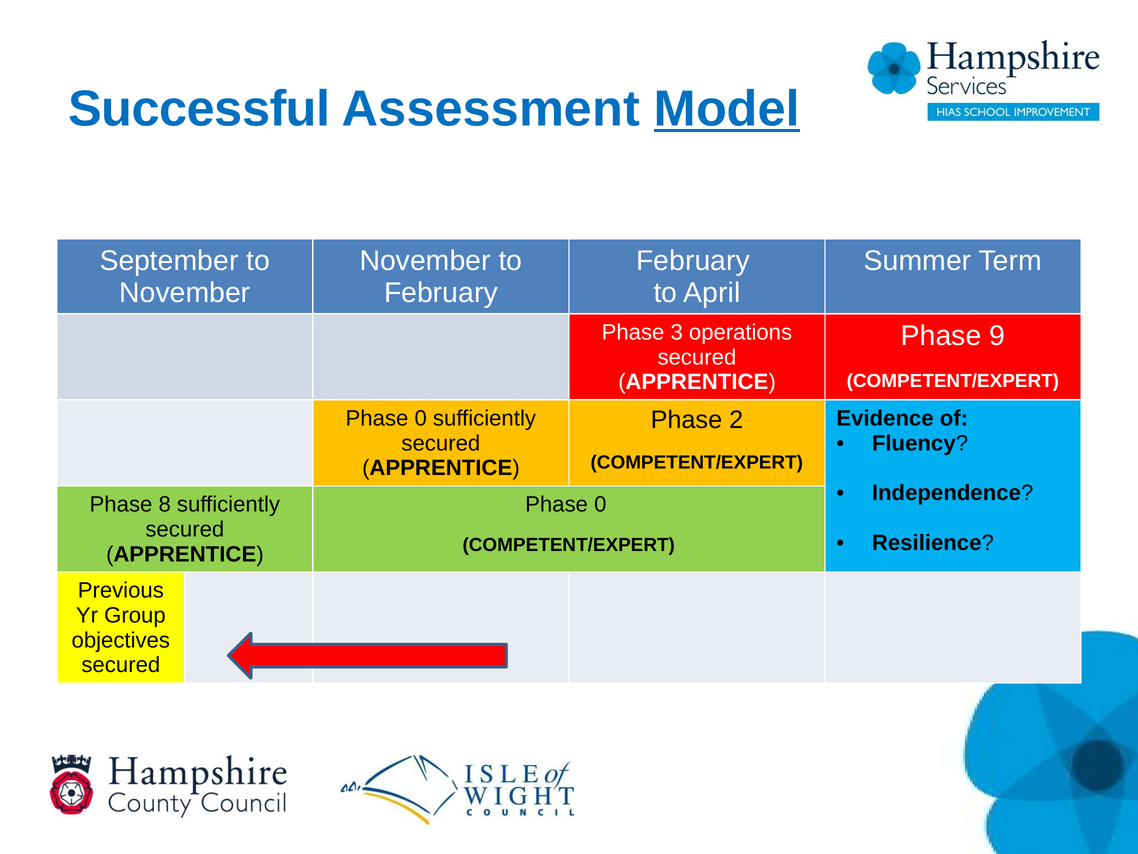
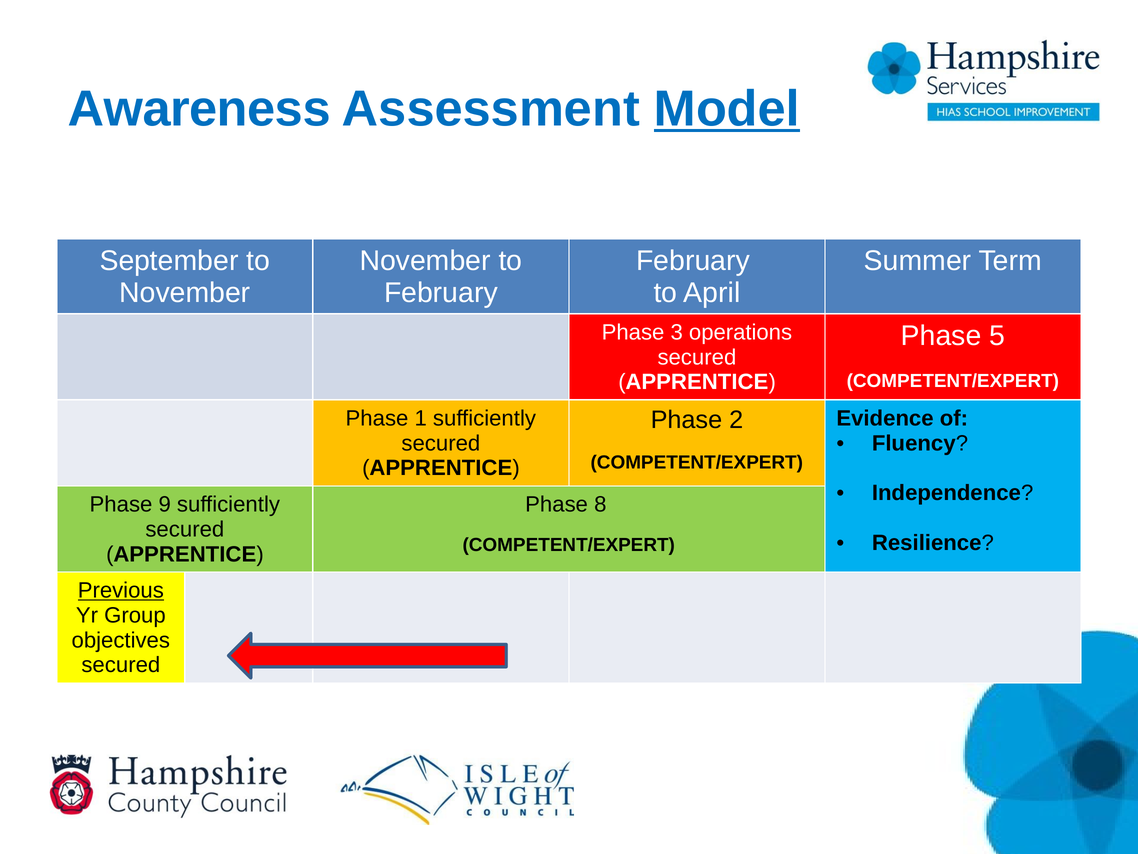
Successful: Successful -> Awareness (199, 109)
9: 9 -> 5 (997, 336)
0: 0 -> 1 (421, 418)
8: 8 -> 9 (165, 504)
0: 0 -> 8 (600, 504)
Previous underline: none -> present (121, 590)
